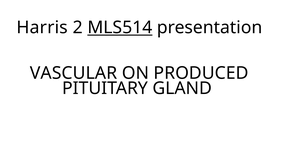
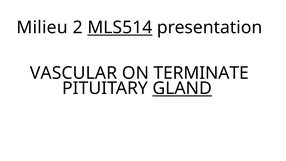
Harris: Harris -> Milieu (42, 28)
PRODUCED: PRODUCED -> TERMINATE (201, 73)
GLAND underline: none -> present (182, 88)
